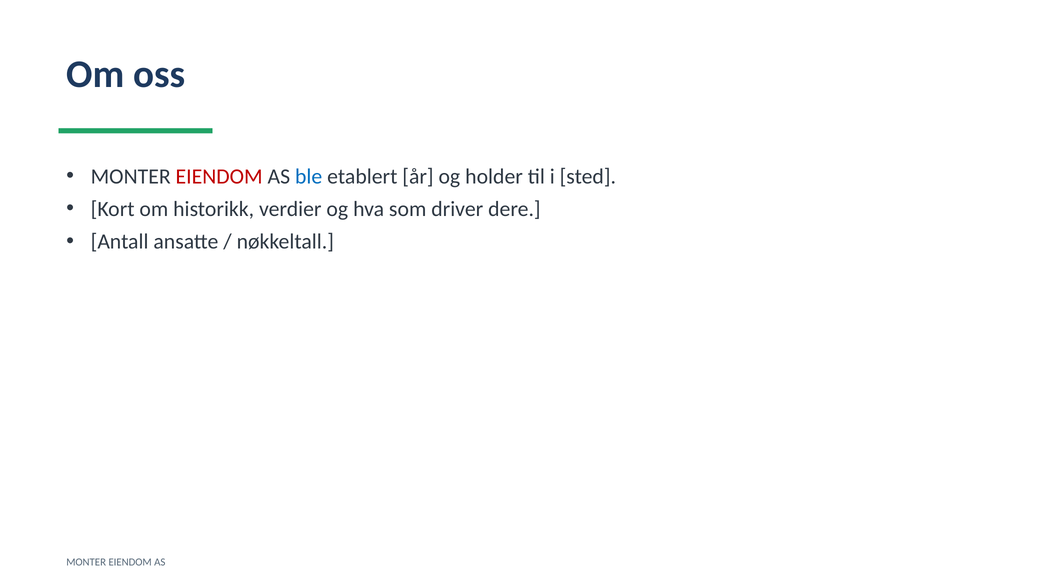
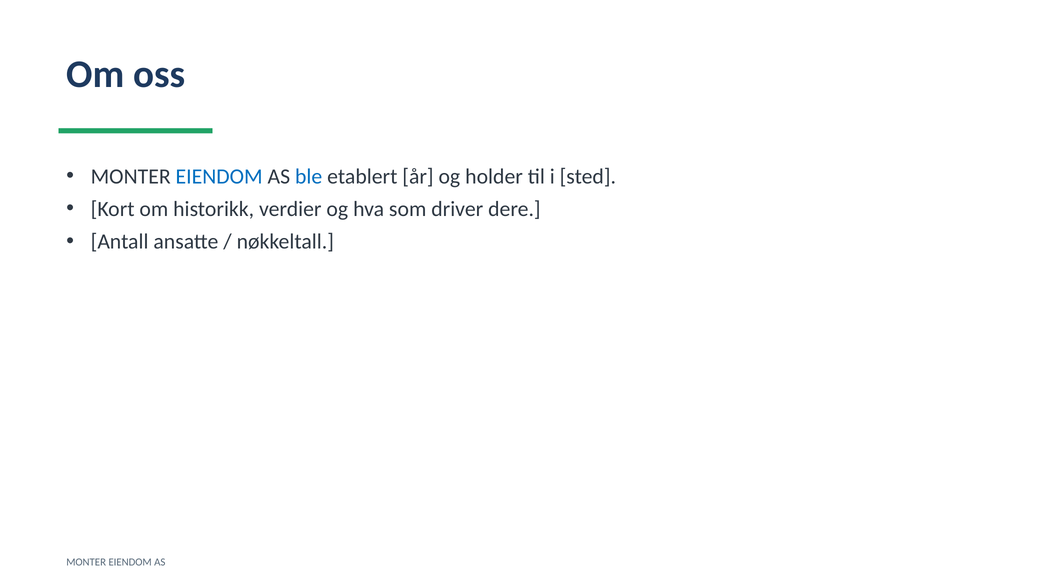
EIENDOM colour: red -> blue (219, 176)
